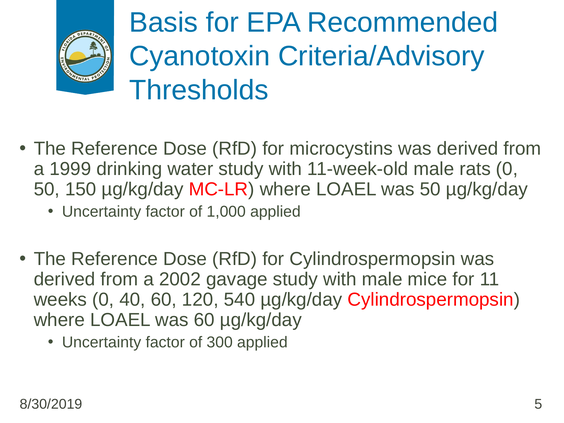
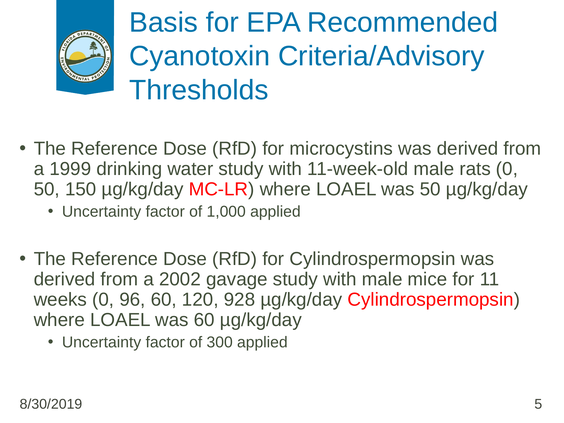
40: 40 -> 96 (132, 300)
540: 540 -> 928 (239, 300)
